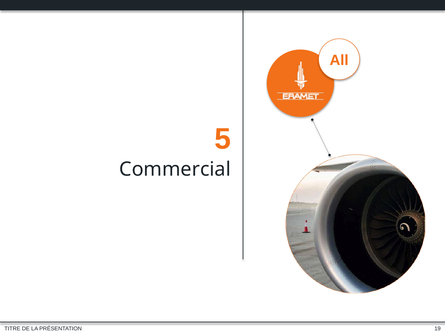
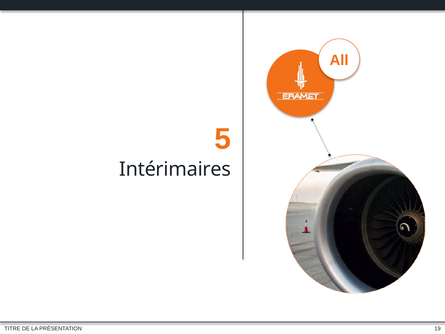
Commercial: Commercial -> Intérimaires (175, 169)
